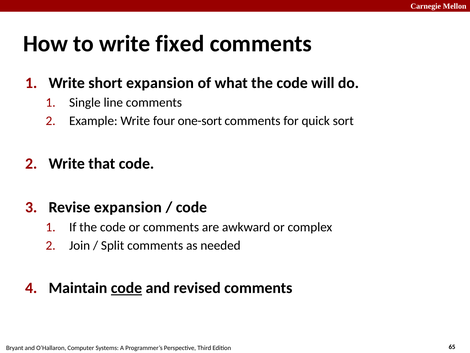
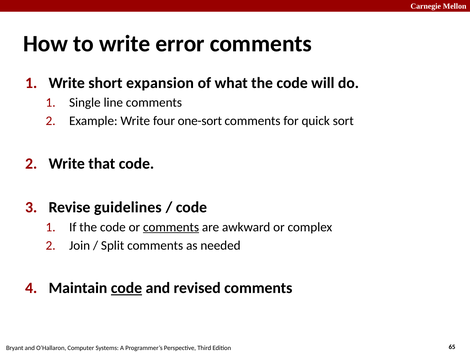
fixed: fixed -> error (180, 44)
Revise expansion: expansion -> guidelines (128, 207)
comments underline: none -> present (171, 227)
